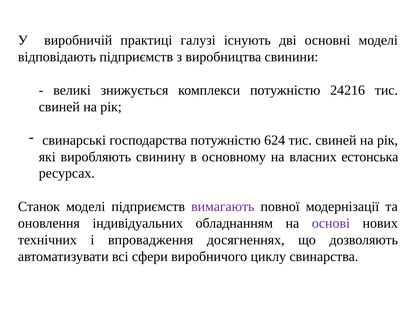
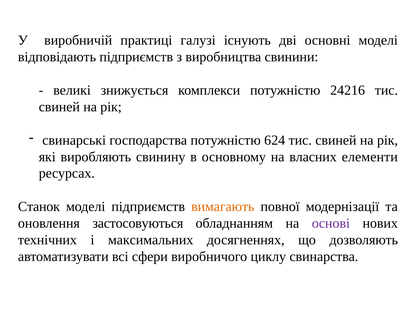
естонська: естонська -> елементи (370, 157)
вимагають colour: purple -> orange (223, 207)
індивідуальних: індивідуальних -> застосовуються (138, 223)
впровадження: впровадження -> максимальних (151, 240)
